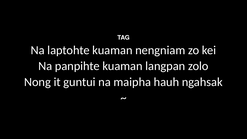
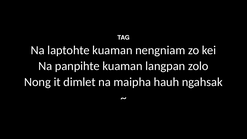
guntui: guntui -> dimlet (79, 82)
